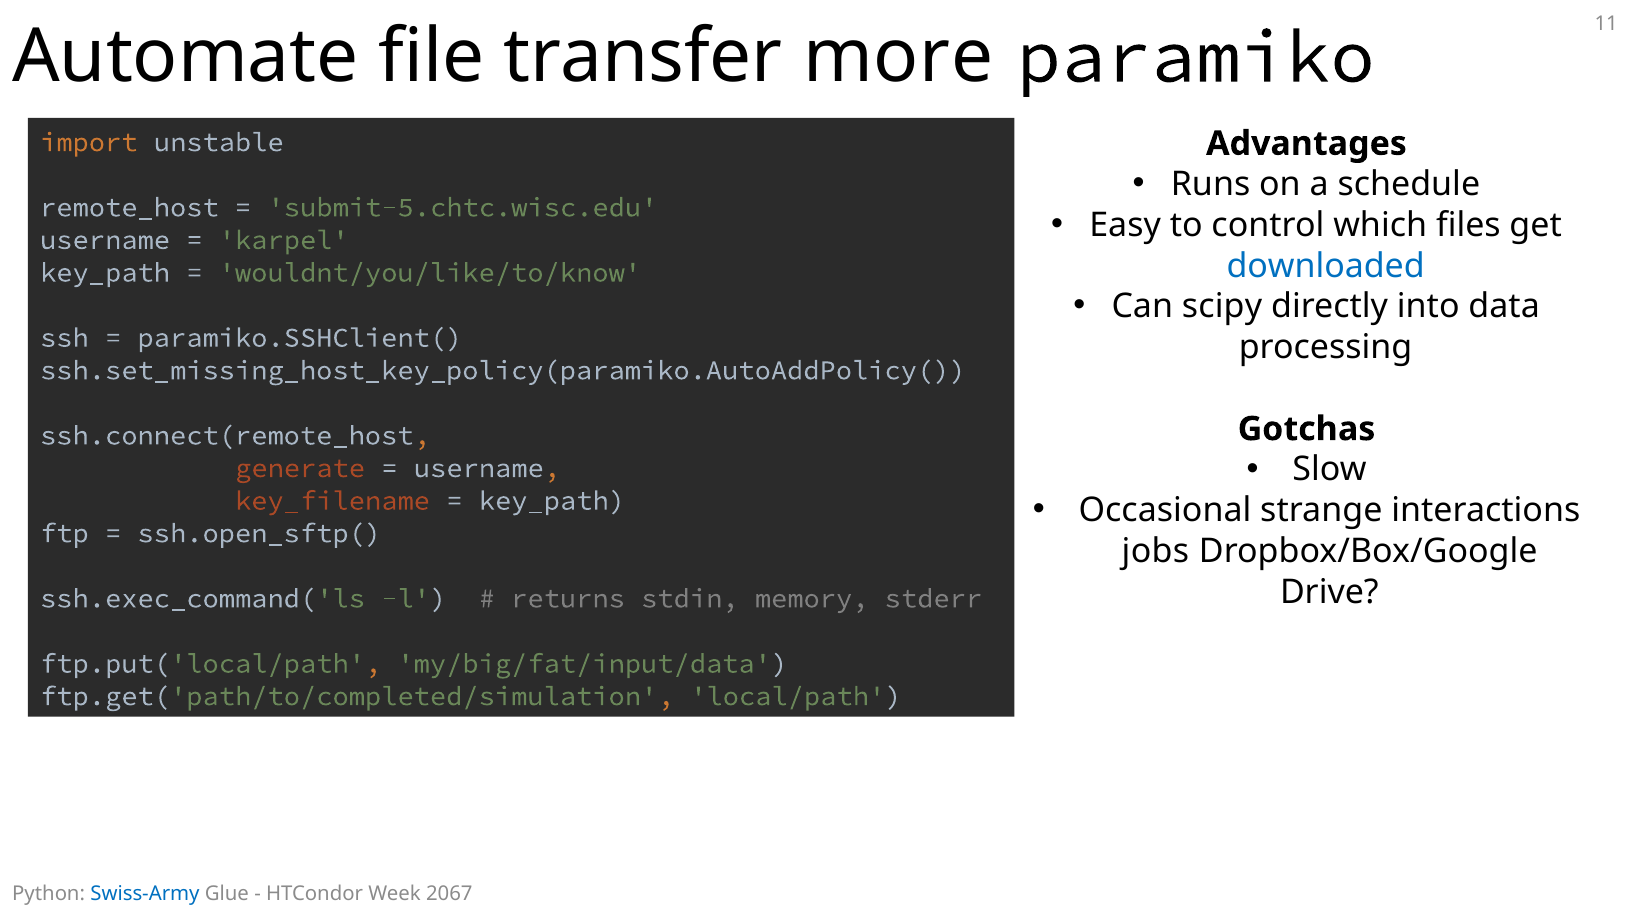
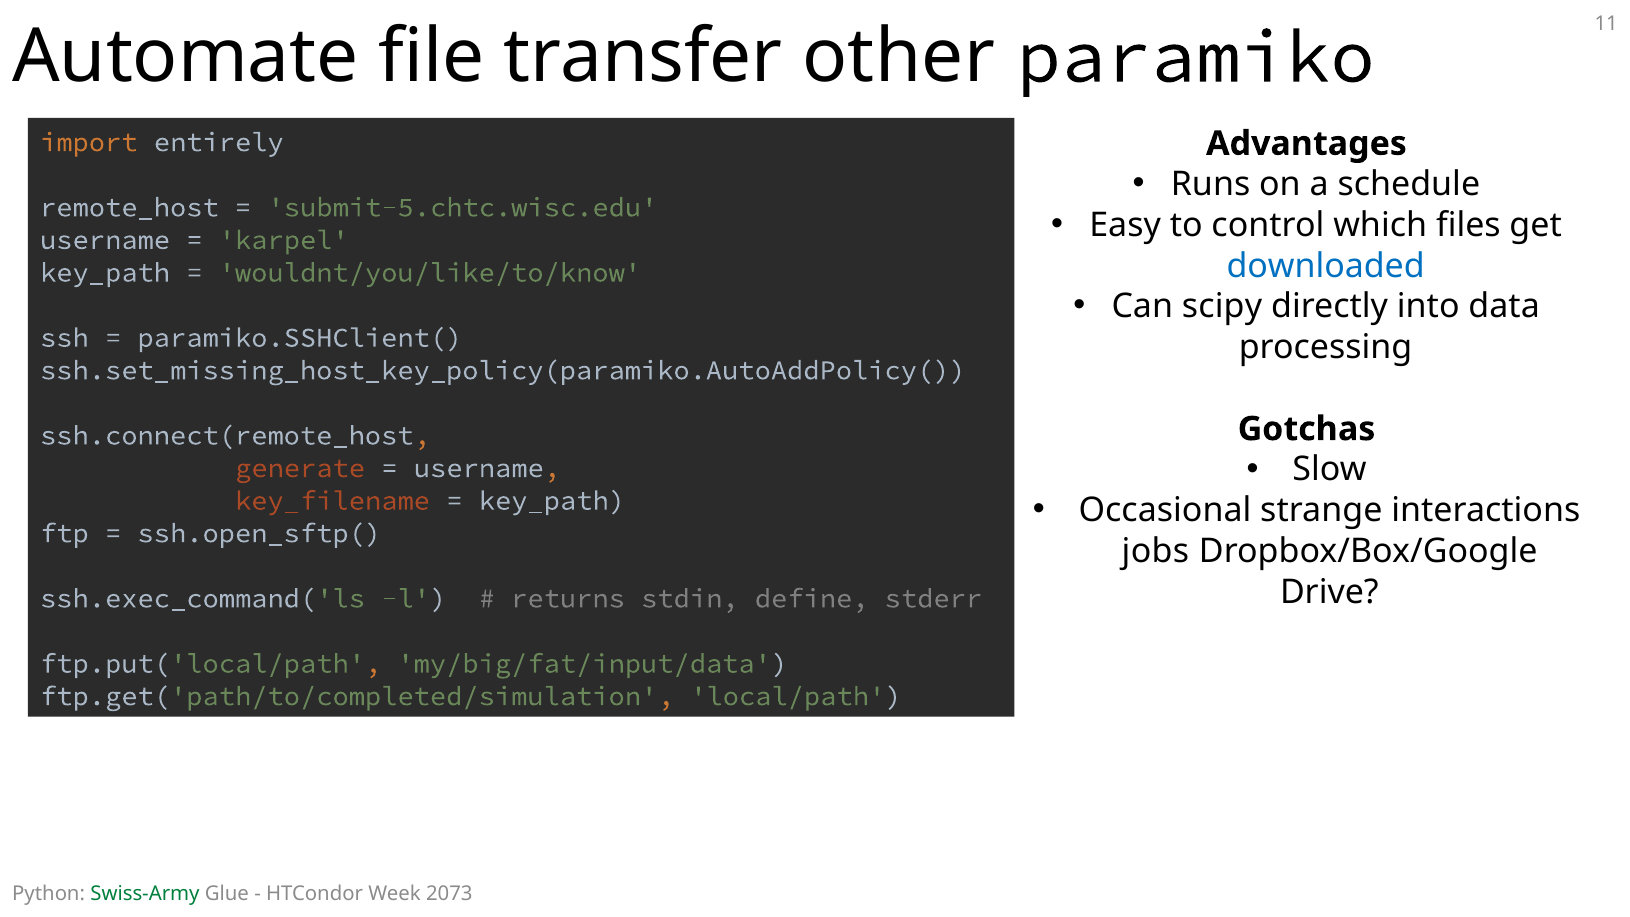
more: more -> other (899, 57)
unstable: unstable -> entirely (219, 142)
memory: memory -> define (812, 598)
Swiss-Army colour: blue -> green (145, 894)
2067: 2067 -> 2073 (449, 894)
